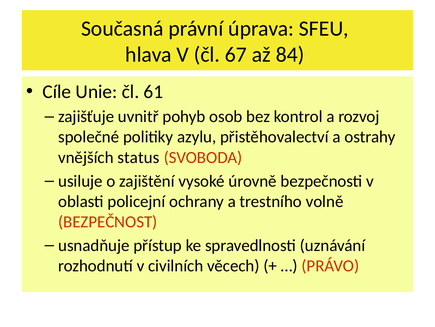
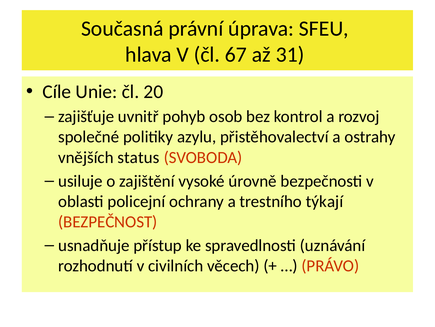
84: 84 -> 31 (290, 55)
61: 61 -> 20 (153, 91)
volně: volně -> týkají (325, 201)
